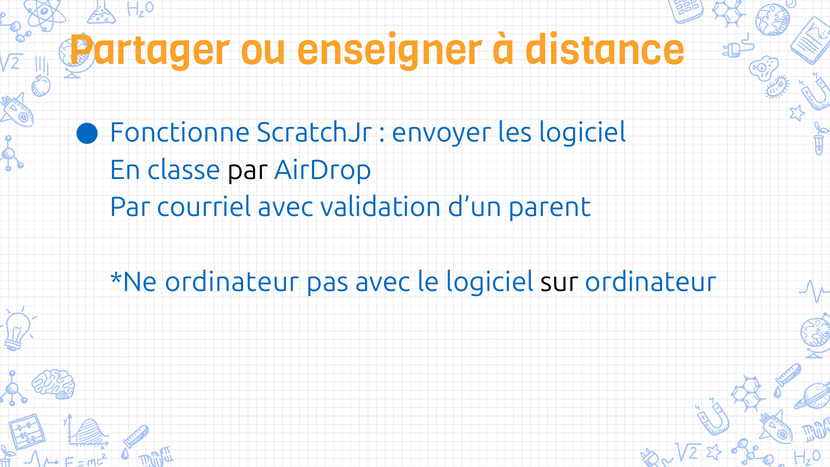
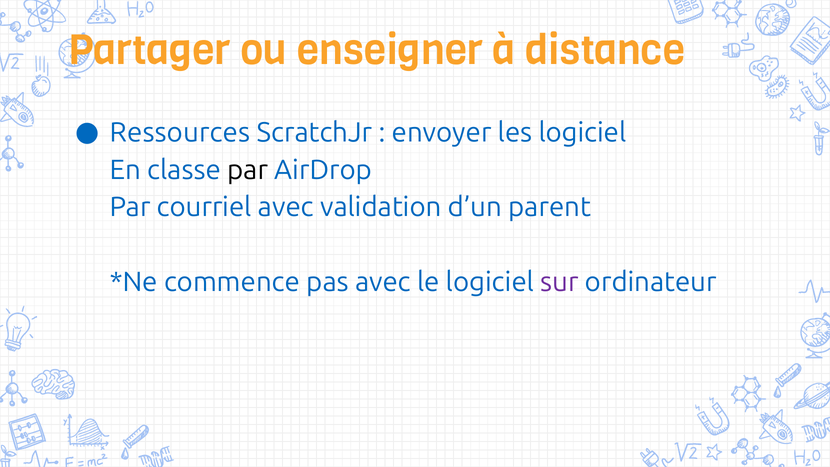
Fonctionne: Fonctionne -> Ressources (180, 133)
ordinateur: ordinateur -> commence (232, 282)
sur colour: black -> purple (560, 282)
